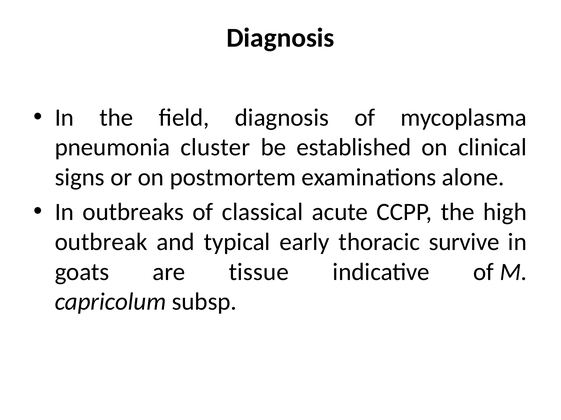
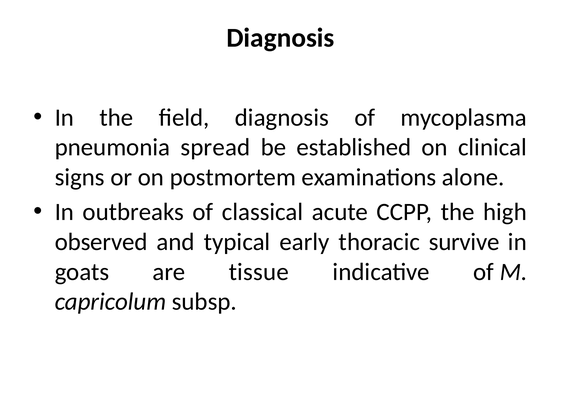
cluster: cluster -> spread (215, 148)
outbreak: outbreak -> observed (101, 242)
